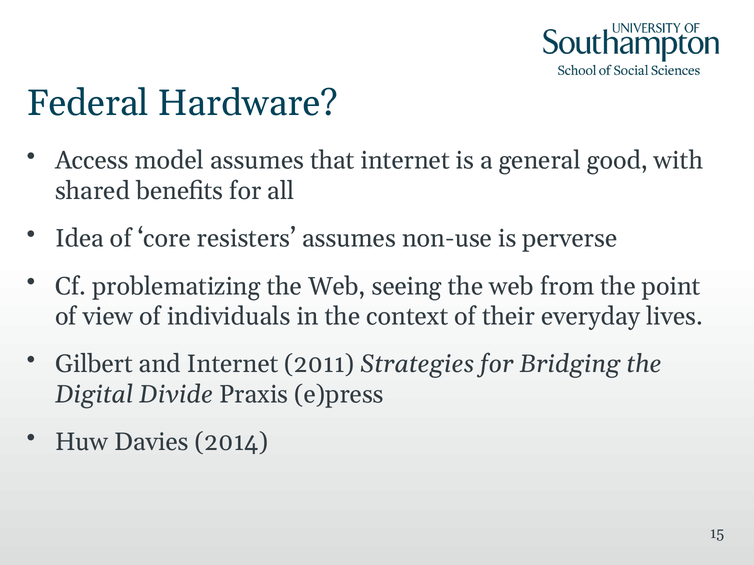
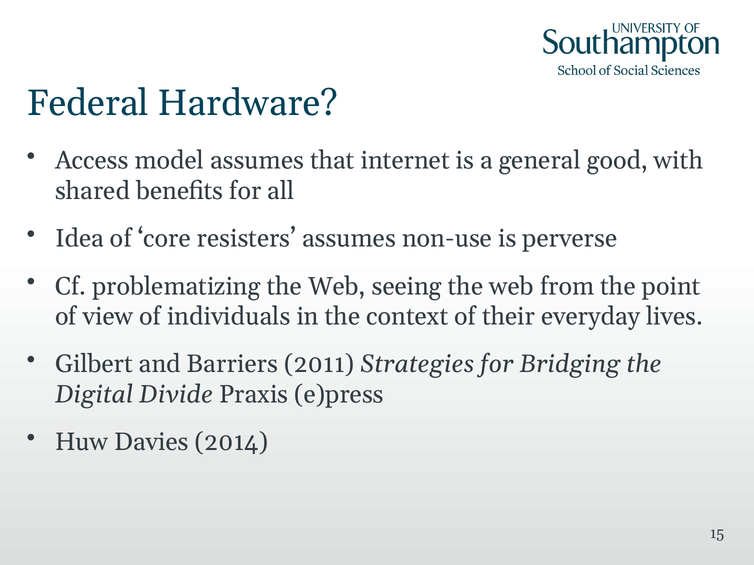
and Internet: Internet -> Barriers (233, 364)
